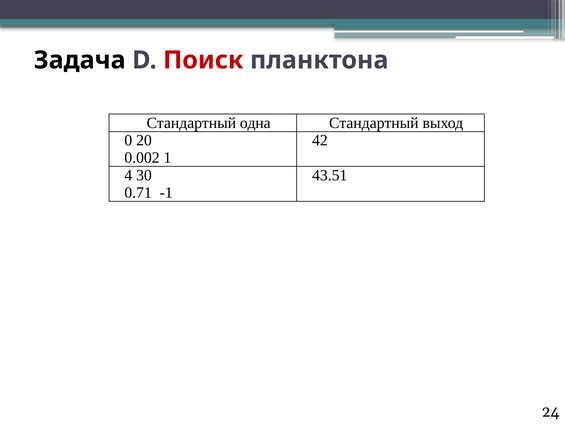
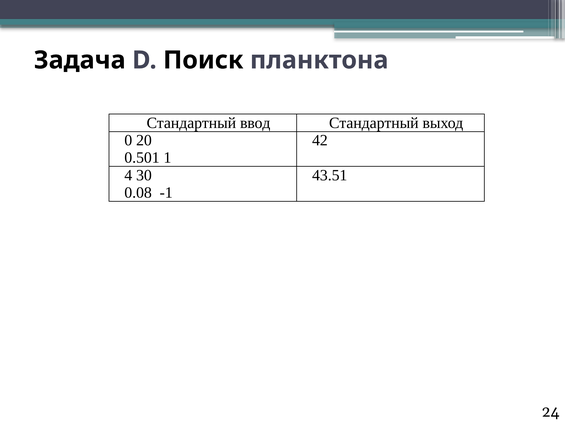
Поиск colour: red -> black (203, 60)
одна: одна -> ввод (255, 123)
0.002: 0.002 -> 0.501 (142, 158)
0.71: 0.71 -> 0.08 (138, 193)
